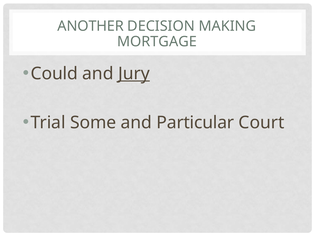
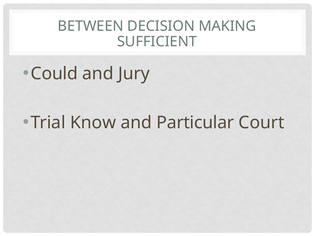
ANOTHER: ANOTHER -> BETWEEN (91, 26)
MORTGAGE: MORTGAGE -> SUFFICIENT (157, 42)
Jury underline: present -> none (134, 74)
Some: Some -> Know (93, 123)
